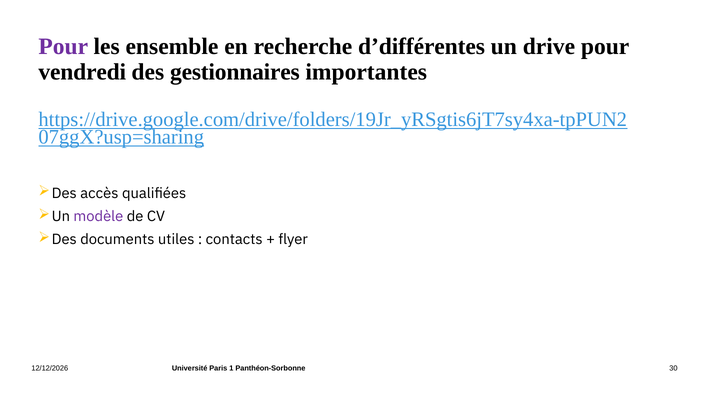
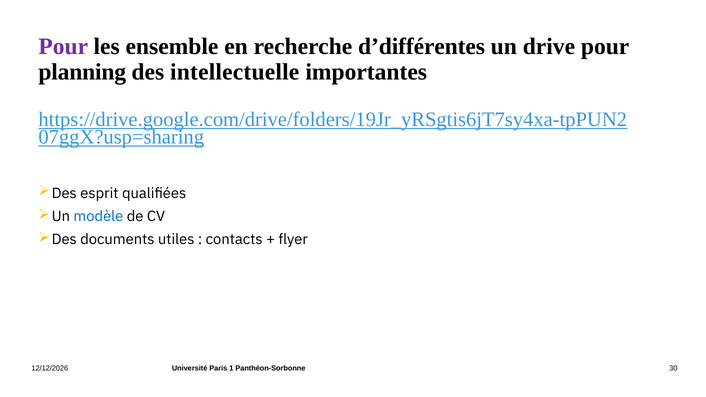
vendredi: vendredi -> planning (82, 72)
gestionnaires: gestionnaires -> intellectuelle (235, 72)
accès: accès -> esprit (99, 193)
modèle colour: purple -> blue (98, 216)
